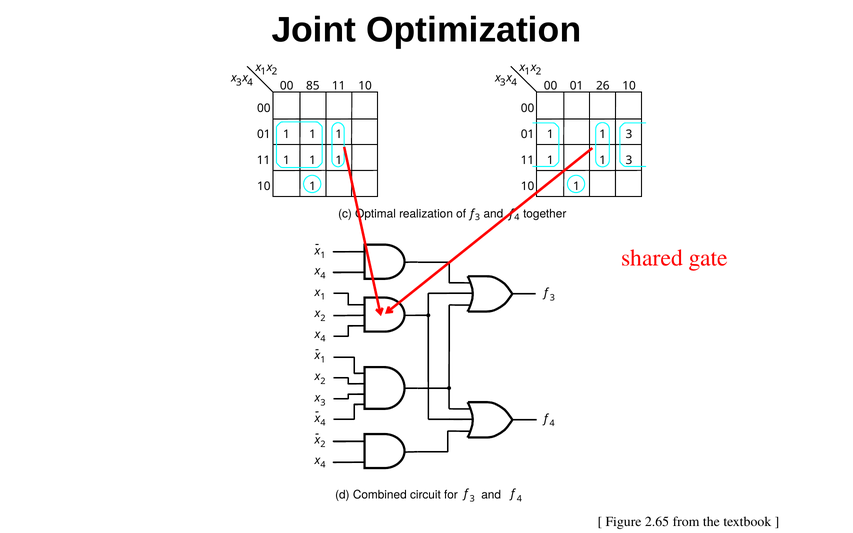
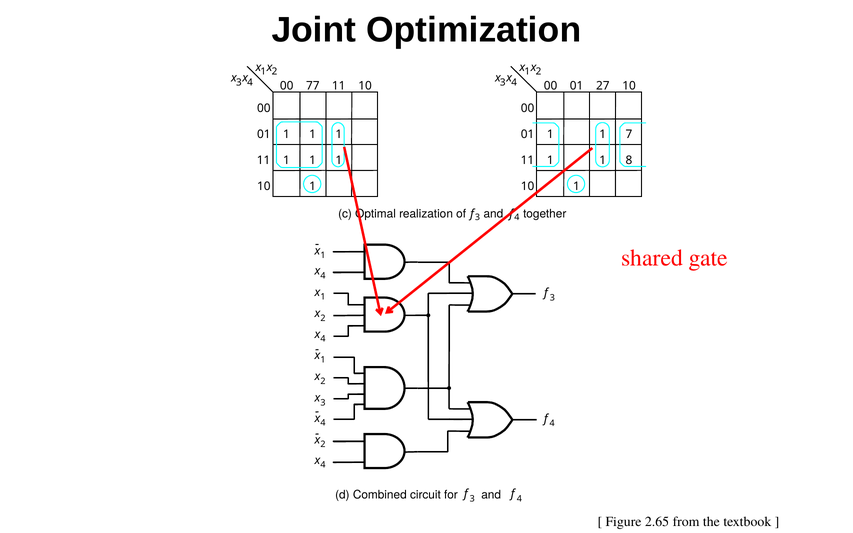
85: 85 -> 77 (313, 86)
26: 26 -> 27 (603, 86)
3: 3 -> 7 (629, 134)
3: 3 -> 8 (629, 160)
